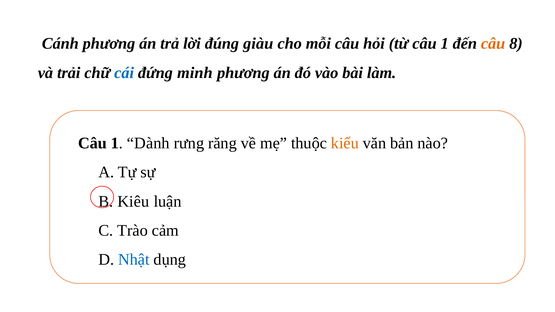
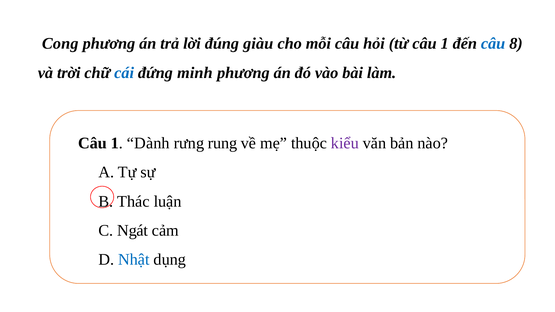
Cánh: Cánh -> Cong (60, 44)
câu colour: orange -> blue (493, 44)
trải: trải -> trời (69, 73)
răng: răng -> rung (223, 143)
kiểu colour: orange -> purple (345, 143)
Kiêu: Kiêu -> Thác (133, 201)
Trào: Trào -> Ngát (133, 231)
